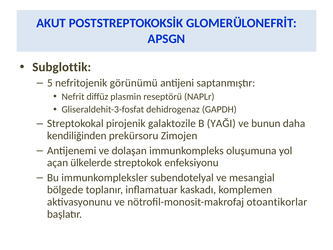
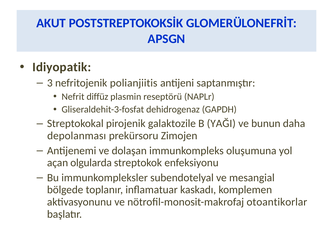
Subglottik: Subglottik -> Idiyopatik (62, 67)
5: 5 -> 3 (50, 83)
görünümü: görünümü -> polianjiitis (134, 83)
kendiliğinden: kendiliğinden -> depolanması (77, 136)
ülkelerde: ülkelerde -> olgularda (91, 163)
